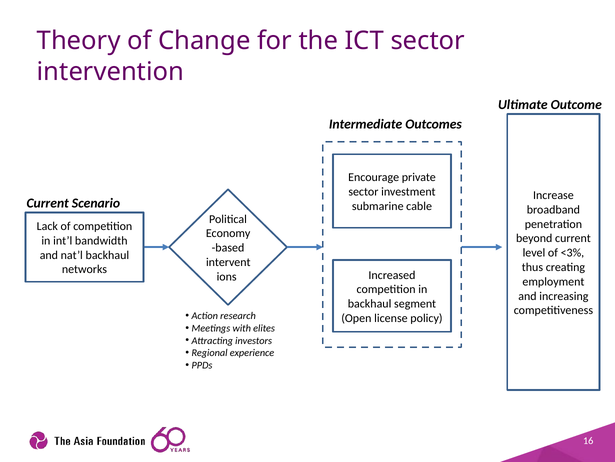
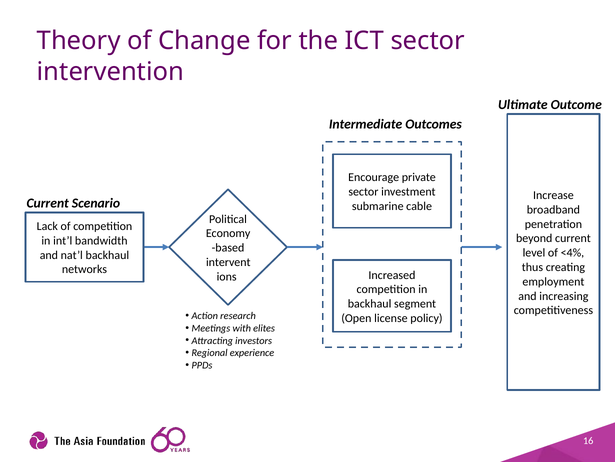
<3%: <3% -> <4% (572, 253)
